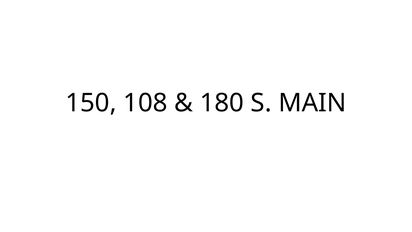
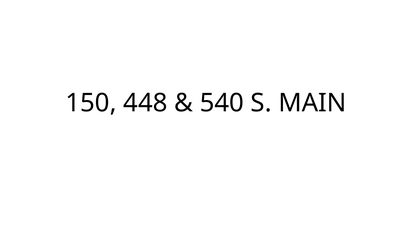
108: 108 -> 448 (145, 103)
180: 180 -> 540 (222, 103)
